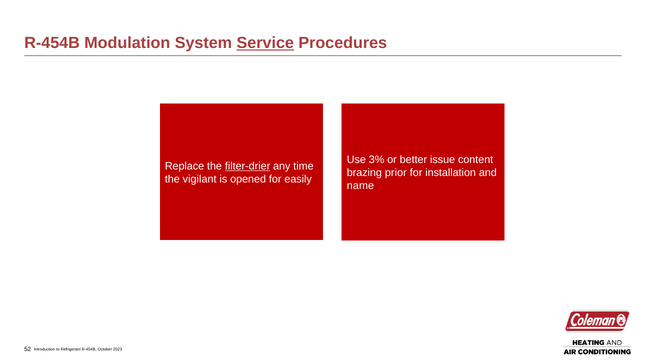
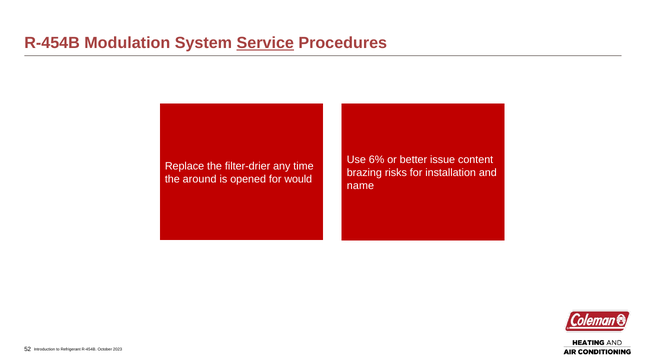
3%: 3% -> 6% (377, 160)
filter-drier underline: present -> none (248, 166)
prior: prior -> risks (396, 173)
vigilant: vigilant -> around (200, 179)
easily: easily -> would (298, 179)
